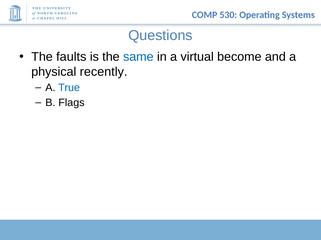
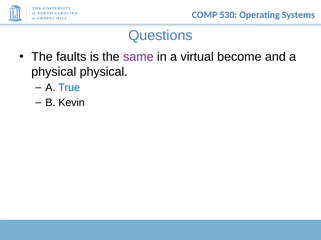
same colour: blue -> purple (138, 57)
physical recently: recently -> physical (104, 72)
Flags: Flags -> Kevin (72, 103)
